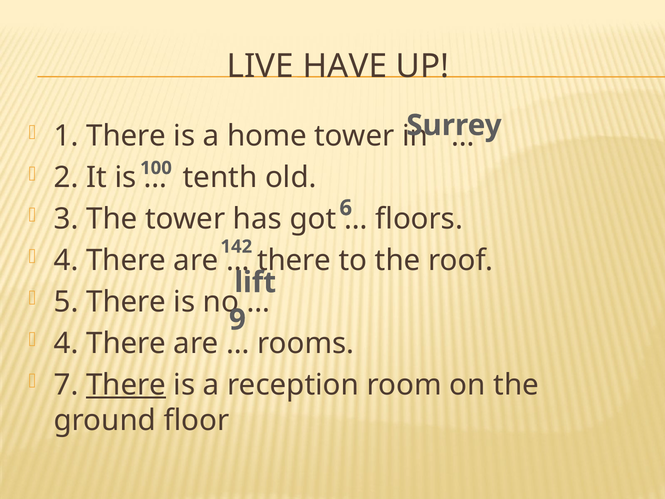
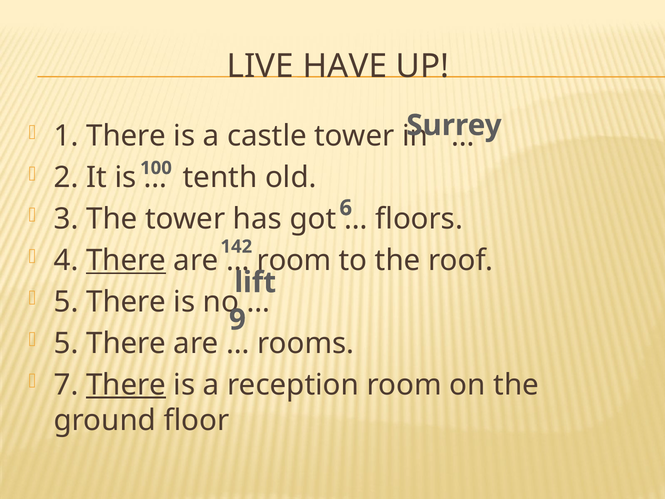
home: home -> castle (267, 136)
There underline: none -> present (126, 260)
there: there -> room (294, 260)
4: 4 -> 5 (66, 343)
